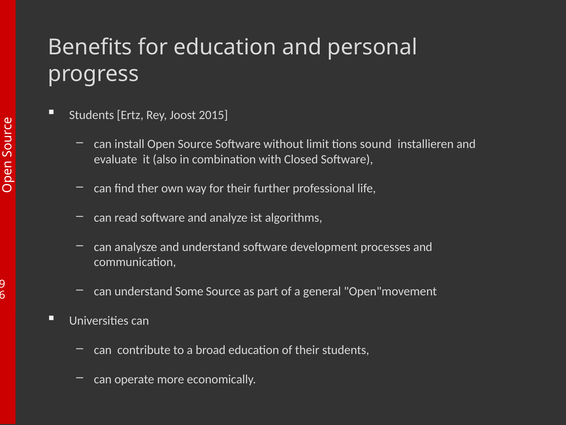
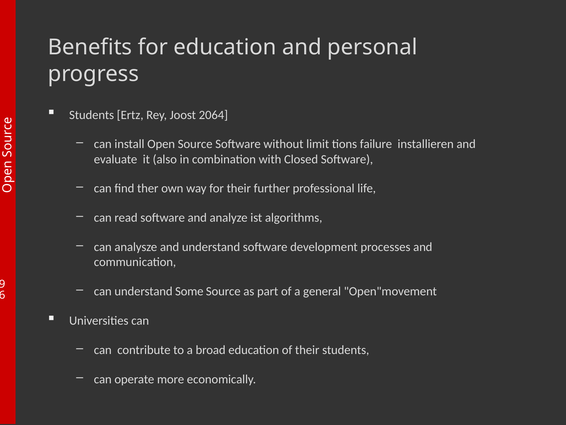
2015: 2015 -> 2064 (213, 115)
sound: sound -> failure (376, 144)
